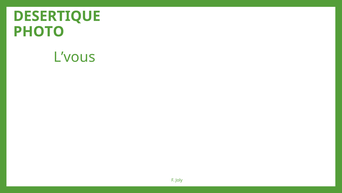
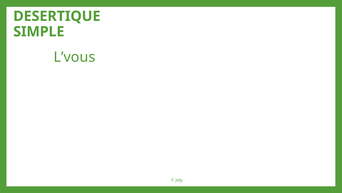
PHOTO: PHOTO -> SIMPLE (39, 32)
